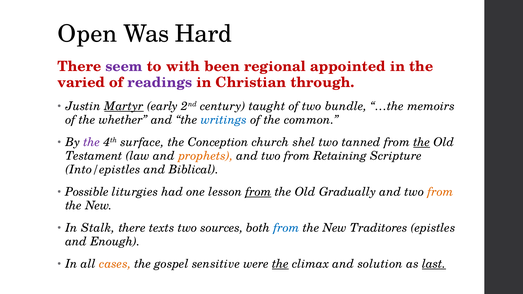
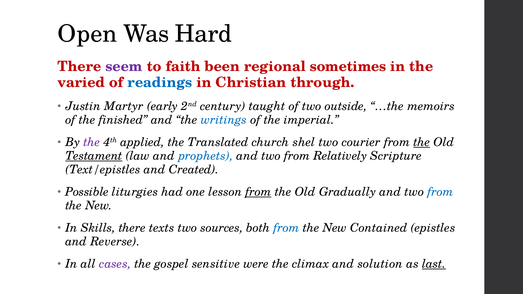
with: with -> faith (183, 66)
appointed: appointed -> sometimes (348, 66)
readings colour: purple -> blue (160, 83)
Martyr underline: present -> none (124, 106)
bundle: bundle -> outside (346, 106)
whether: whether -> finished (123, 120)
common: common -> imperial (312, 120)
surface: surface -> applied (142, 142)
Conception: Conception -> Translated (218, 142)
tanned: tanned -> courier (361, 142)
Testament underline: none -> present (94, 156)
prophets colour: orange -> blue (206, 156)
Retaining: Retaining -> Relatively (340, 156)
Into/epistles: Into/epistles -> Text/epistles (103, 170)
Biblical: Biblical -> Created (194, 170)
from colour: orange -> blue (440, 192)
Stalk: Stalk -> Skills (98, 228)
Traditores: Traditores -> Contained (379, 228)
Enough: Enough -> Reverse (115, 242)
cases colour: orange -> purple (115, 264)
the underline: present -> none (281, 264)
